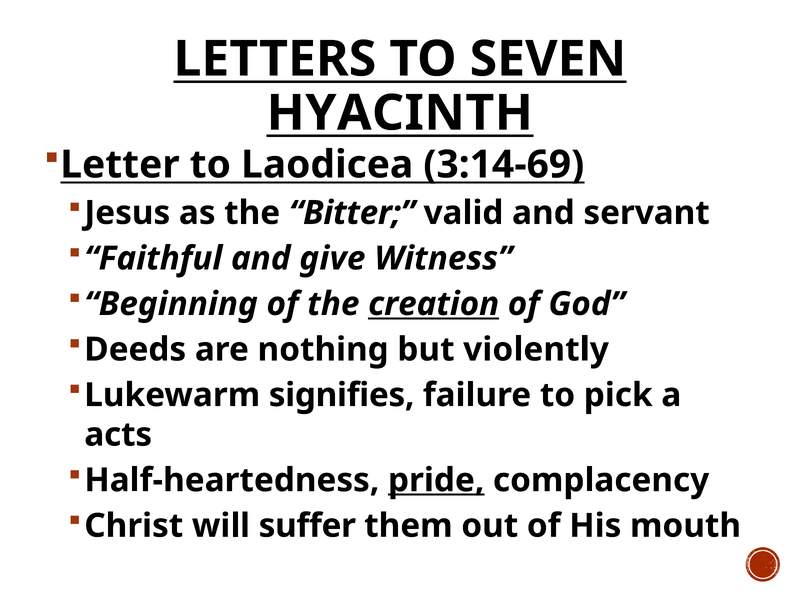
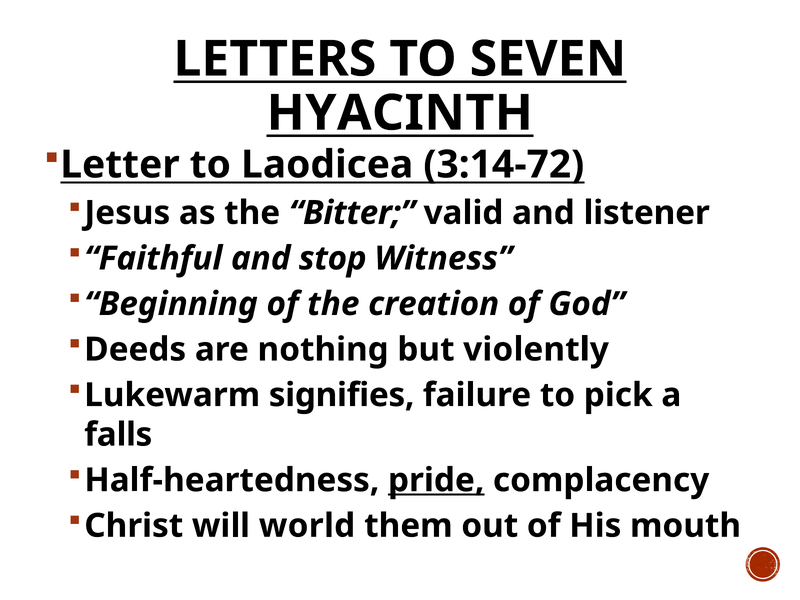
3:14-69: 3:14-69 -> 3:14-72 (504, 165)
servant: servant -> listener (647, 213)
give: give -> stop (333, 258)
creation underline: present -> none (434, 304)
acts: acts -> falls (118, 435)
suffer: suffer -> world (307, 526)
